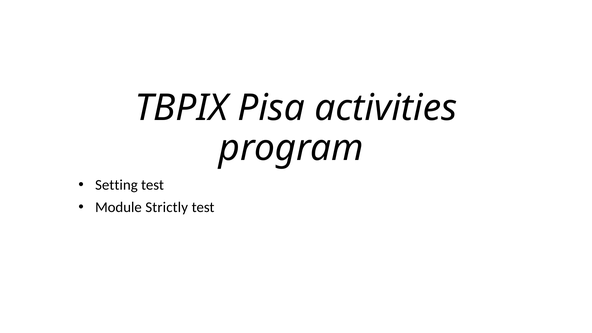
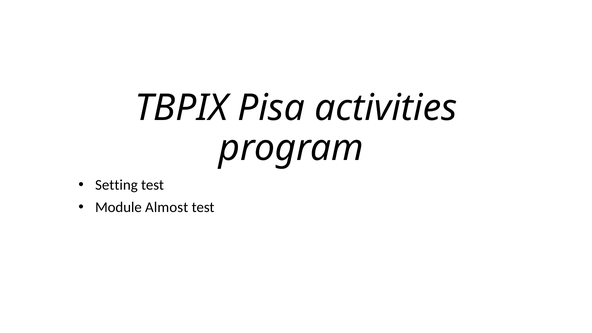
Strictly: Strictly -> Almost (167, 207)
